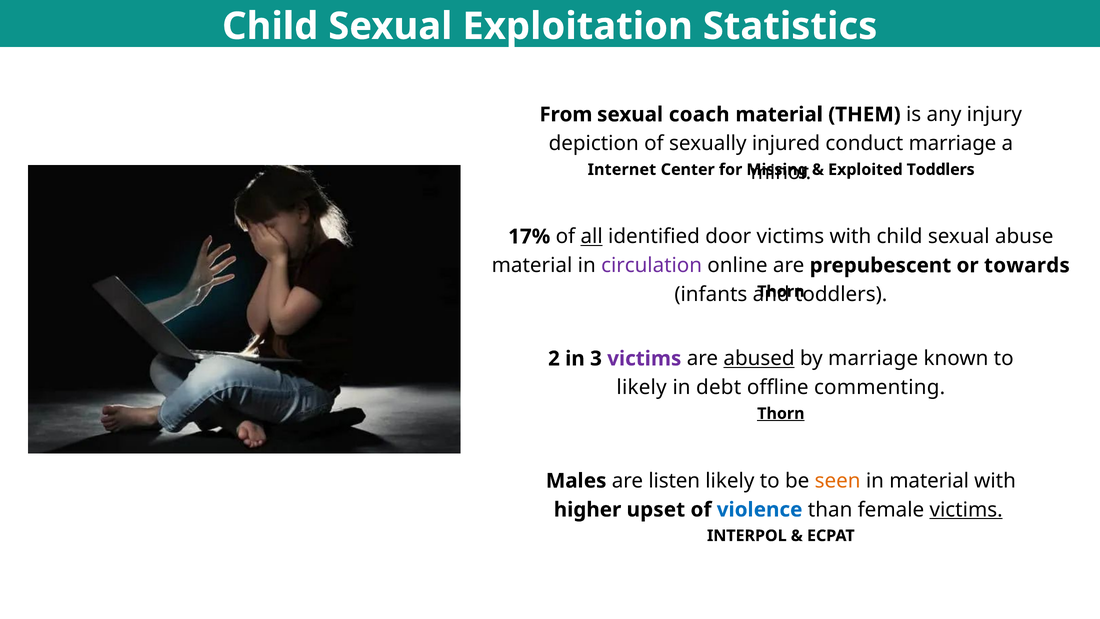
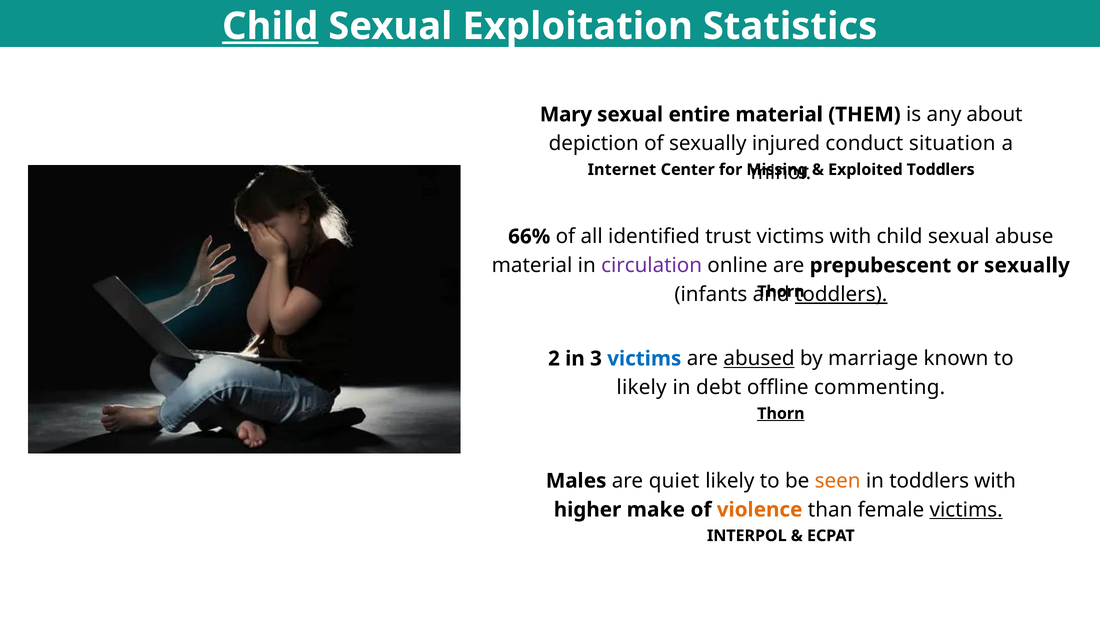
Child underline: none -> present (270, 26)
From: From -> Mary (566, 115)
coach: coach -> entire (699, 115)
injury: injury -> about (994, 115)
conduct marriage: marriage -> situation (952, 143)
17%: 17% -> 66% (529, 236)
all underline: present -> none (592, 236)
door: door -> trust (728, 236)
or towards: towards -> sexually (1027, 265)
toddlers underline: none -> present (841, 294)
victims colour: purple -> blue (644, 358)
listen: listen -> quiet (674, 481)
in material: material -> toddlers (929, 481)
upset: upset -> make (656, 510)
violence colour: blue -> orange (760, 510)
